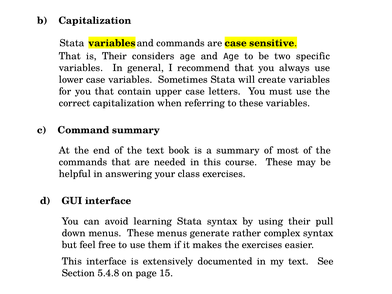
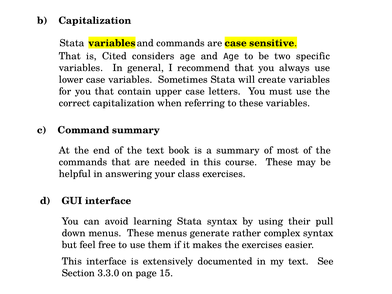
is Their: Their -> Cited (114, 56)
5.4.8: 5.4.8 -> 3.3.0 (108, 273)
